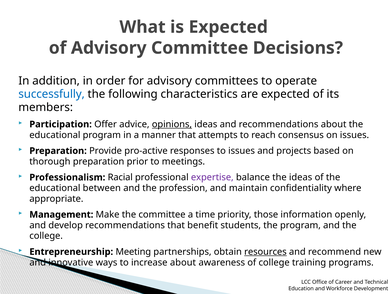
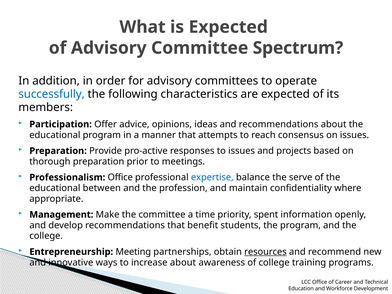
Decisions: Decisions -> Spectrum (298, 48)
opinions underline: present -> none (172, 124)
Professionalism Racial: Racial -> Office (120, 177)
expertise colour: purple -> blue (212, 177)
the ideas: ideas -> serve (301, 177)
those: those -> spent (266, 215)
